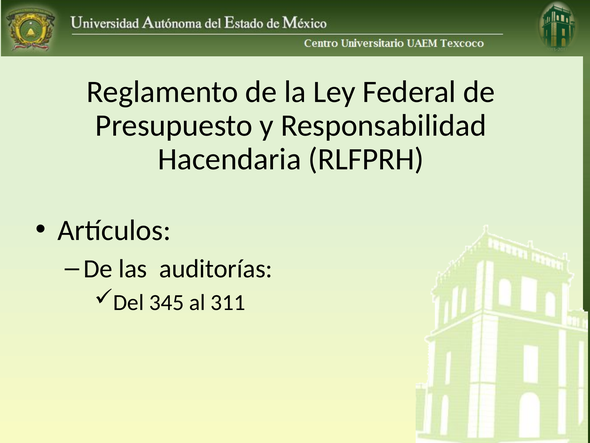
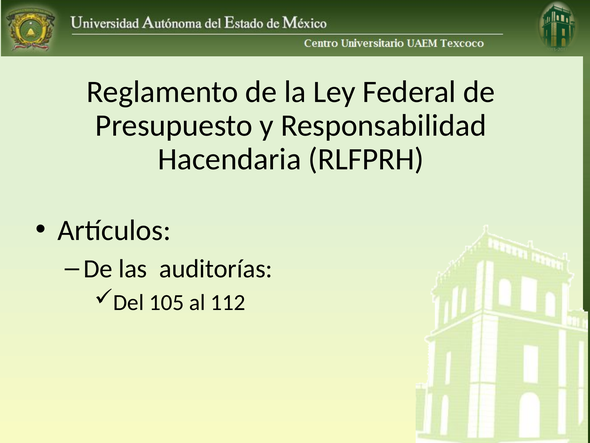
345: 345 -> 105 (167, 302)
311: 311 -> 112 (228, 302)
